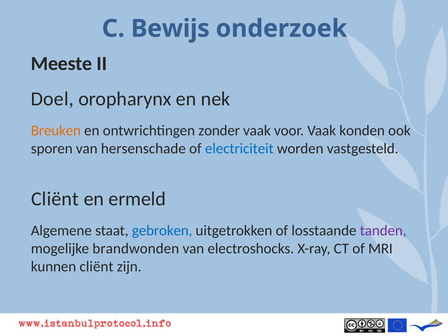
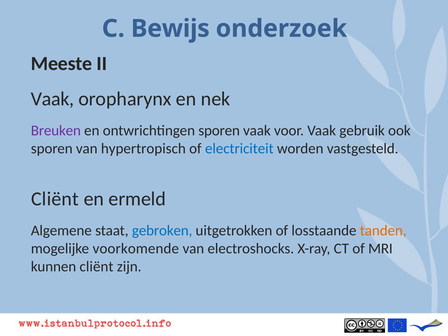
Doel: Doel -> Vaak (52, 99)
Breuken colour: orange -> purple (56, 131)
ontwrichtingen zonder: zonder -> sporen (219, 131)
konden: konden -> gebruik (362, 131)
hersenschade: hersenschade -> hypertropisch (143, 148)
tanden colour: purple -> orange (383, 231)
brandwonden: brandwonden -> voorkomende (136, 249)
